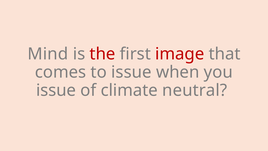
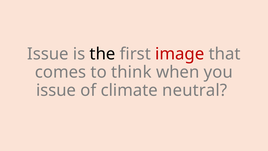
Mind: Mind -> Issue (48, 54)
the colour: red -> black (103, 54)
to issue: issue -> think (131, 72)
